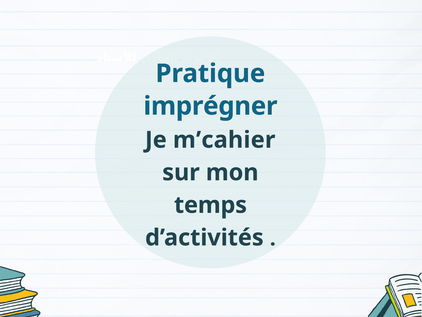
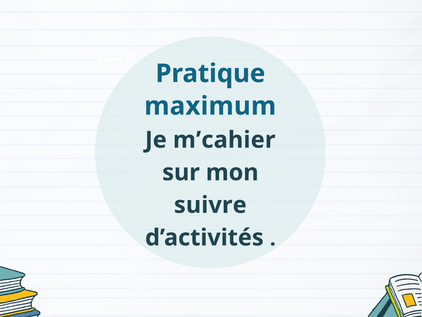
imprégner: imprégner -> maximum (210, 106)
temps: temps -> suivre (210, 205)
